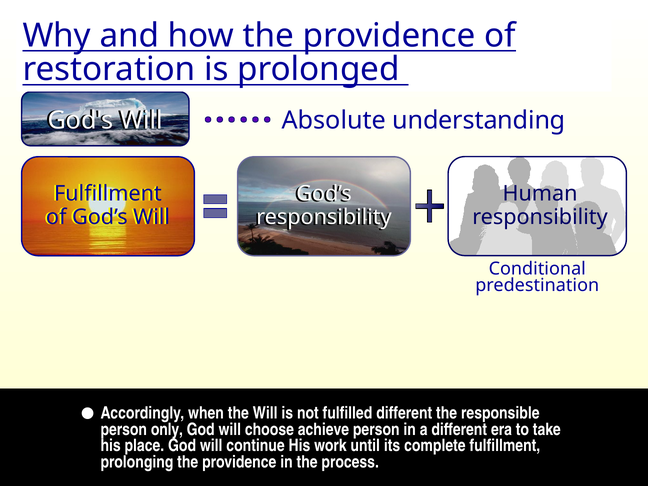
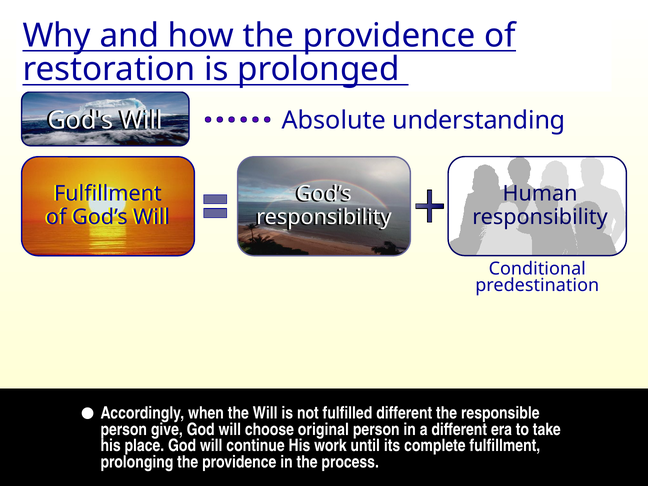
only: only -> give (167, 429)
achieve: achieve -> original (323, 429)
